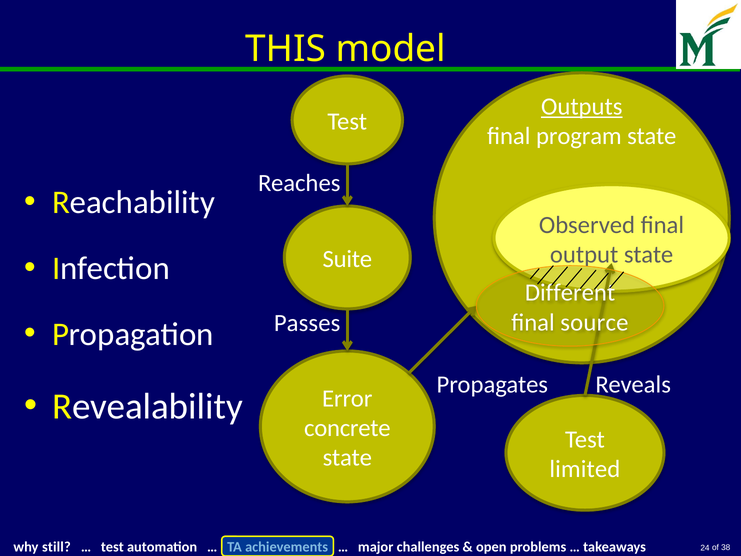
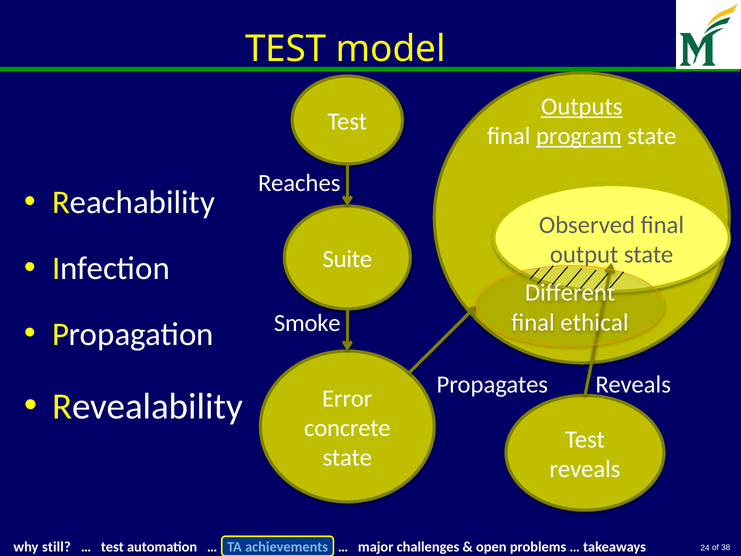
THIS: THIS -> TEST (286, 49)
program underline: none -> present (579, 136)
source: source -> ethical (594, 322)
Passes: Passes -> Smoke (307, 323)
limited: limited -> reveals (585, 469)
